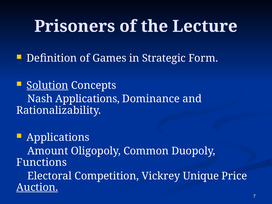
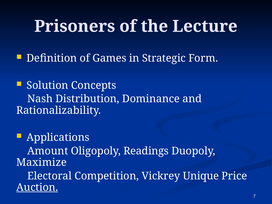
Solution underline: present -> none (47, 85)
Nash Applications: Applications -> Distribution (87, 99)
Common: Common -> Readings (146, 151)
Functions: Functions -> Maximize (42, 162)
